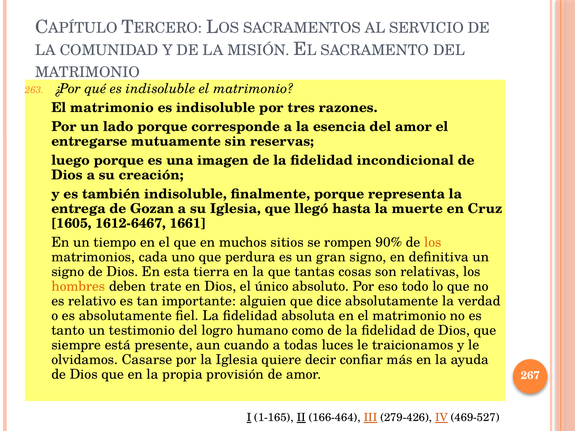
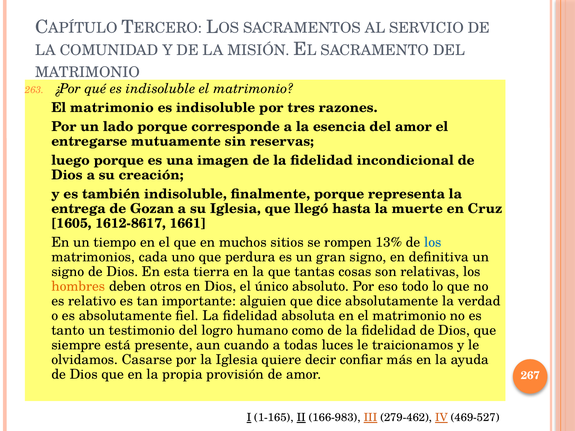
1612-6467: 1612-6467 -> 1612-8617 (131, 223)
90%: 90% -> 13% (389, 242)
los colour: orange -> blue (433, 242)
trate: trate -> otros (166, 286)
166-464: 166-464 -> 166-983 (335, 418)
279-426: 279-426 -> 279-462 (406, 418)
